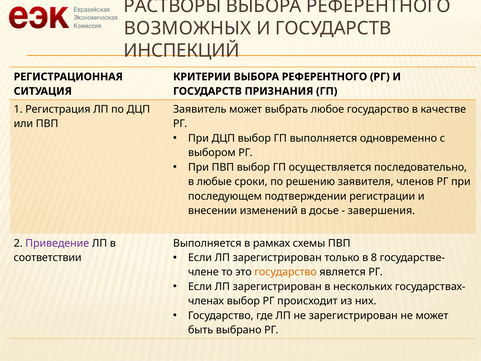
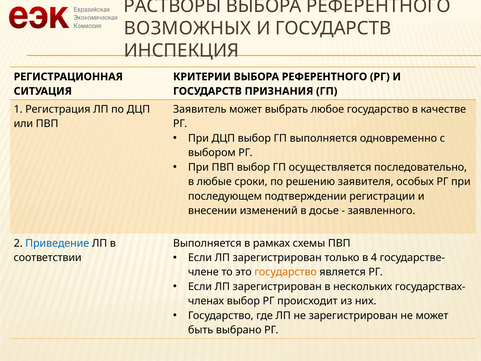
ИНСПЕКЦИЙ: ИНСПЕКЦИЙ -> ИНСПЕКЦИЯ (181, 51)
членов: членов -> особых (415, 182)
завершения: завершения -> заявленного (381, 210)
Приведение colour: purple -> blue (57, 243)
8: 8 -> 4 (374, 257)
